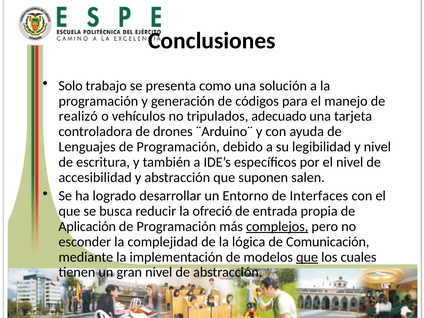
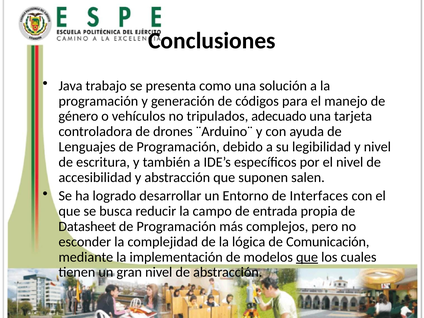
Solo: Solo -> Java (71, 86)
realizó: realizó -> género (78, 116)
ofreció: ofreció -> campo (212, 211)
Aplicación: Aplicación -> Datasheet (87, 226)
complejos underline: present -> none (277, 226)
